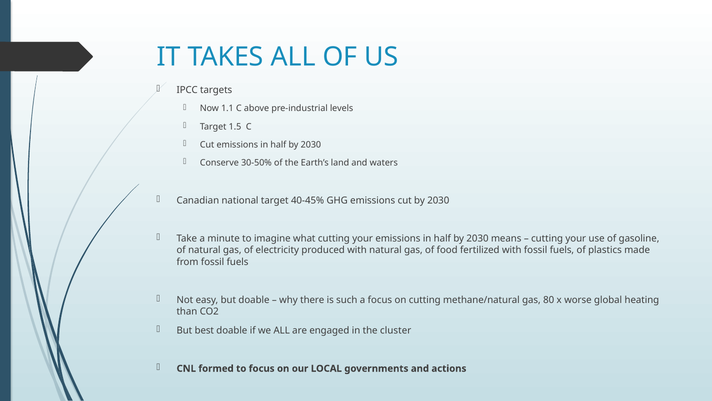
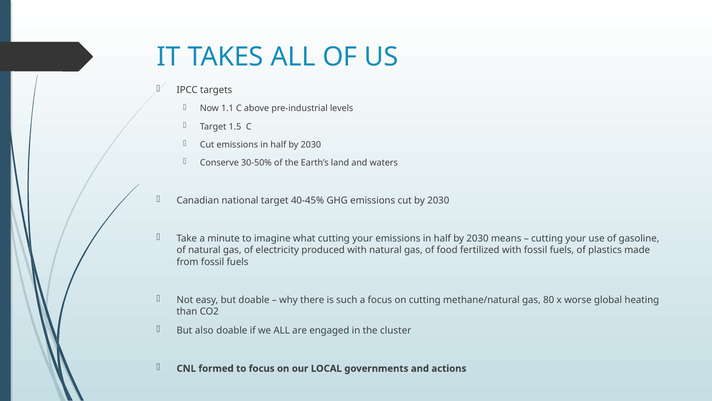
best: best -> also (204, 330)
